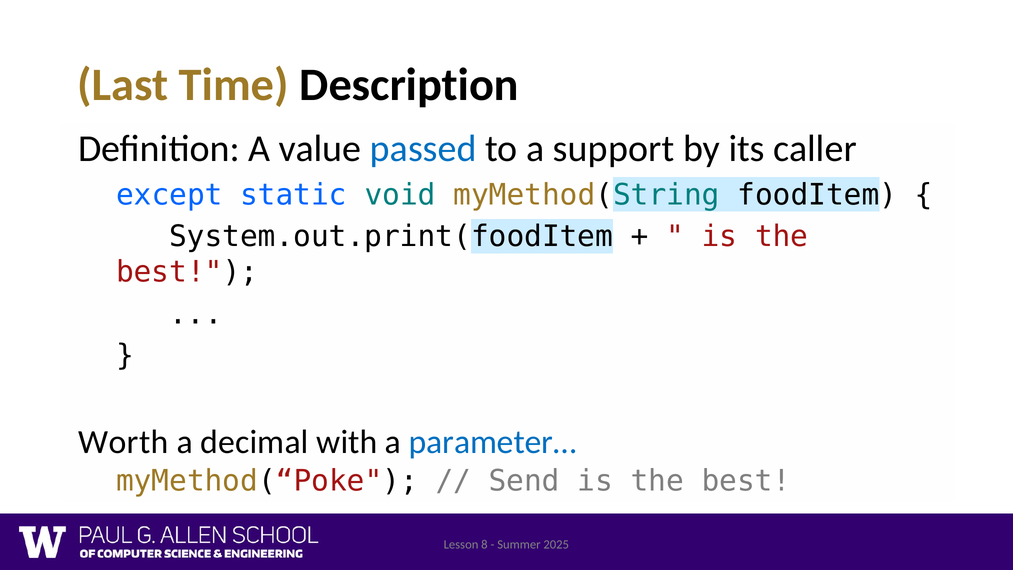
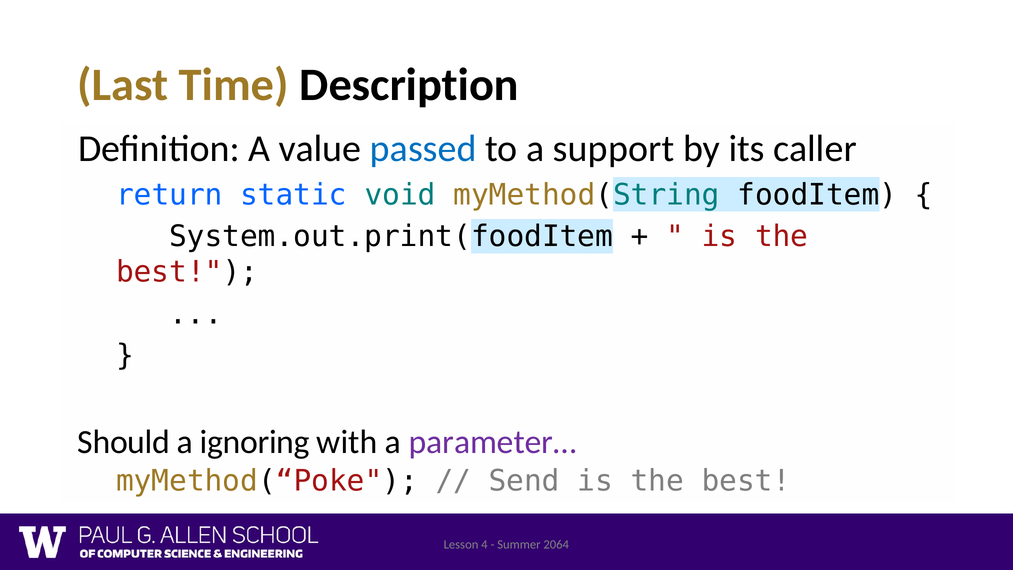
except: except -> return (169, 195)
Worth: Worth -> Should (124, 442)
decimal: decimal -> ignoring (255, 442)
parameter… colour: blue -> purple (493, 442)
8: 8 -> 4 (484, 544)
2025: 2025 -> 2064 (556, 544)
